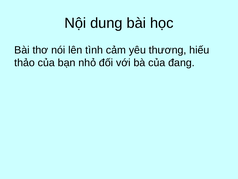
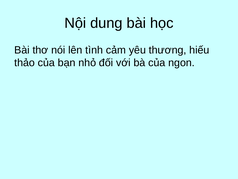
đang: đang -> ngon (181, 63)
